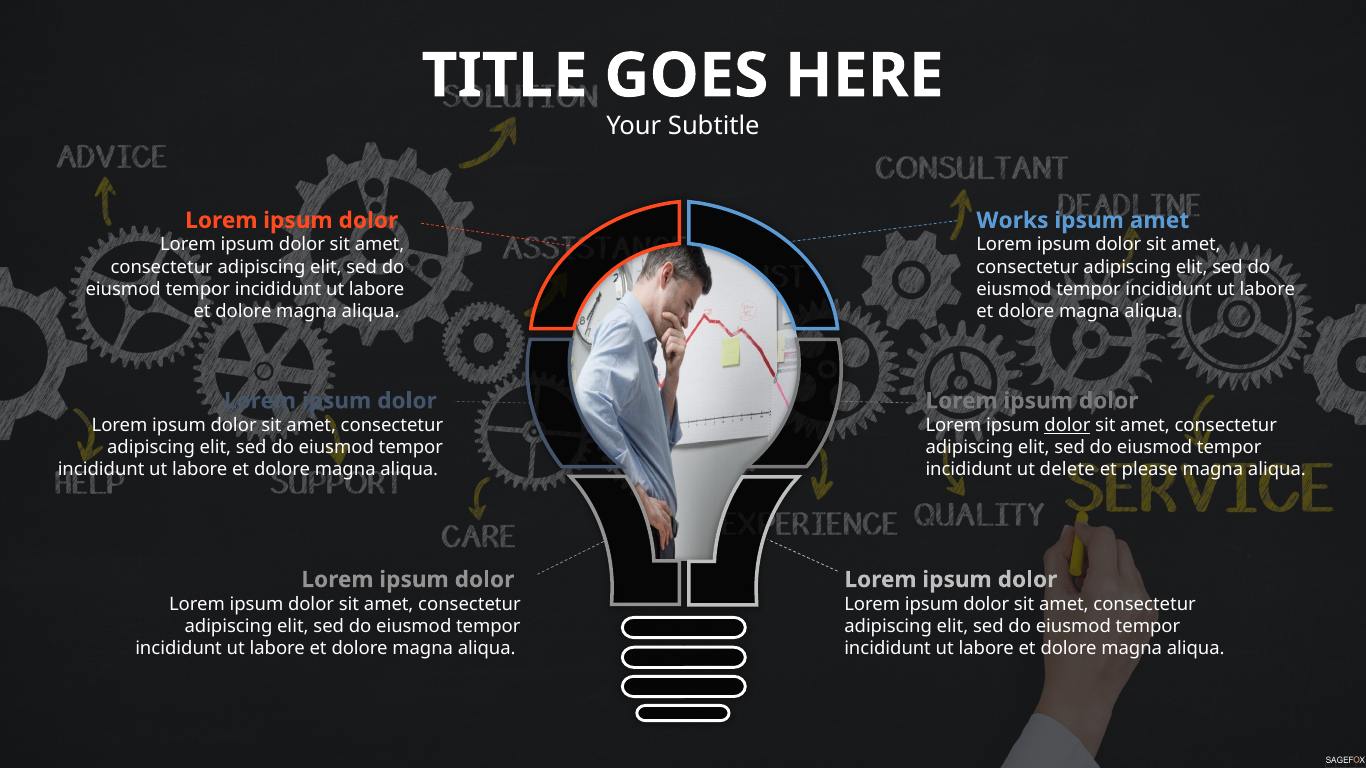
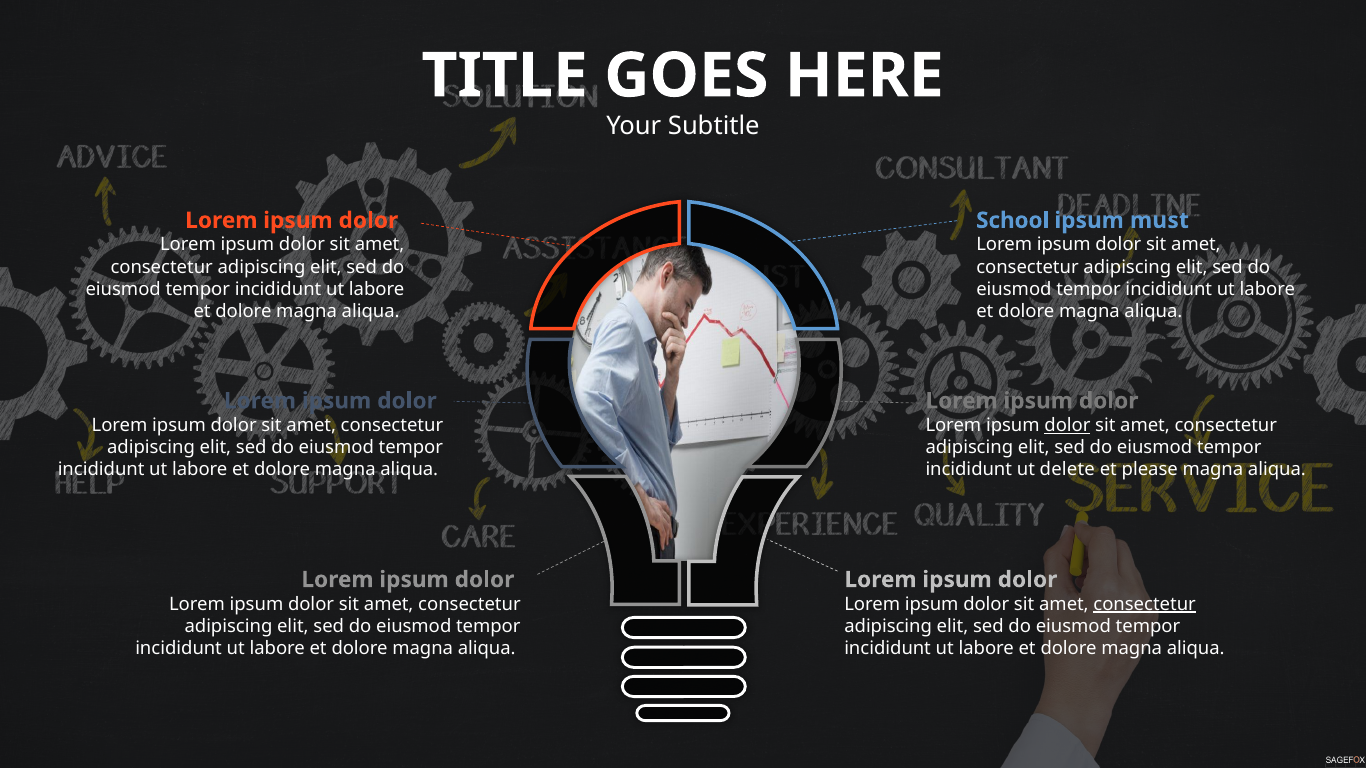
Works: Works -> School (1013, 221)
ipsum amet: amet -> must (1159, 221)
consectetur underline: none -> present (1145, 604)
